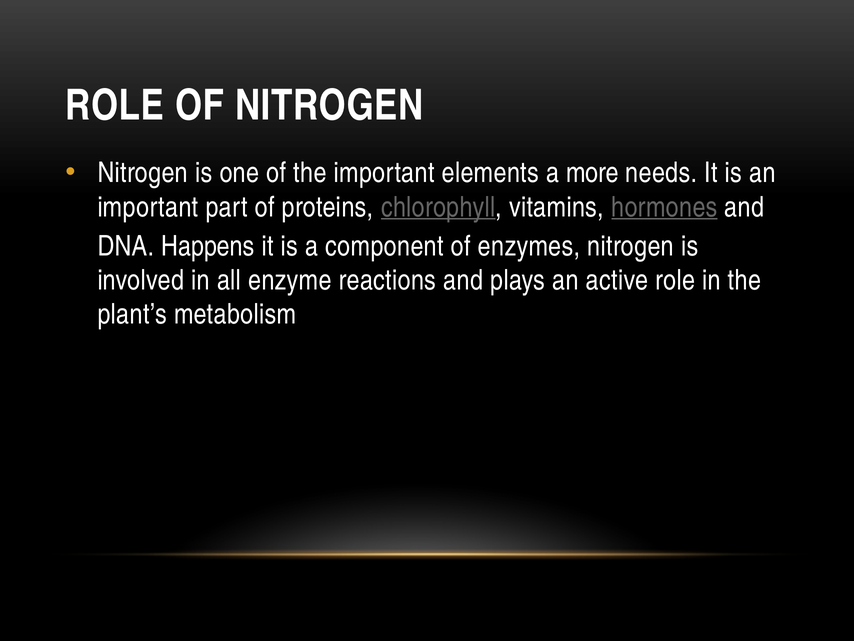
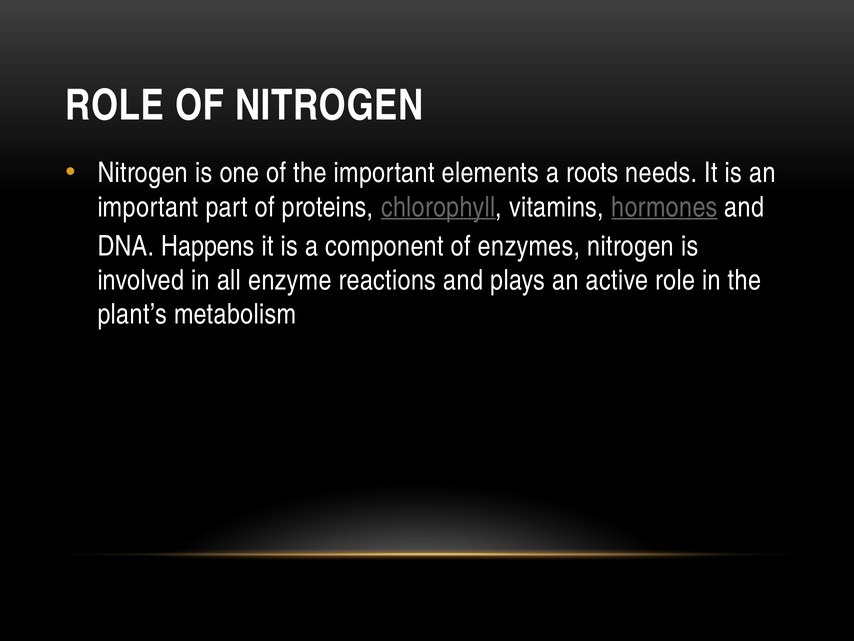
more: more -> roots (592, 173)
